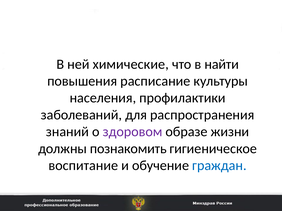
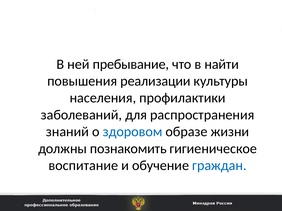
химические: химические -> пребывание (131, 64)
расписание: расписание -> реализации (155, 81)
здоровом colour: purple -> blue (133, 132)
